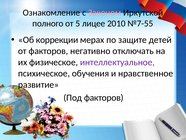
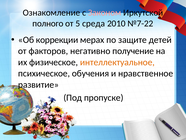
лицее: лицее -> среда (94, 23)
№7-55: №7-55 -> №7-22 (140, 23)
отключать: отключать -> получение (133, 51)
интеллектуальное colour: purple -> orange (117, 62)
Под факторов: факторов -> пропуске (104, 97)
